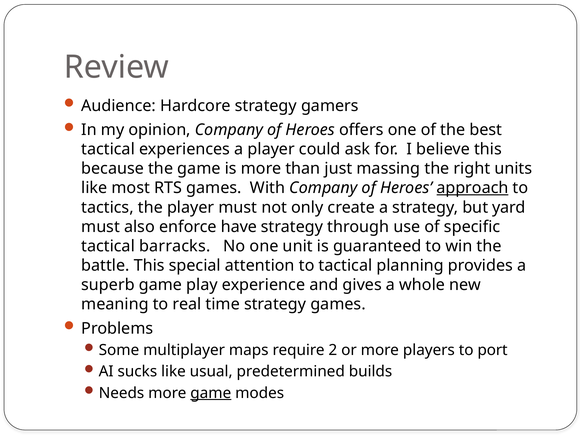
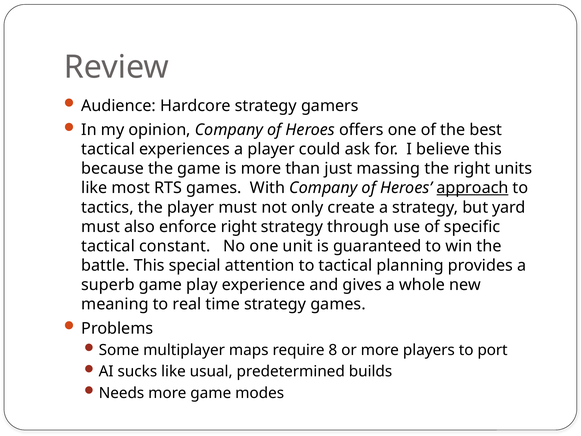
enforce have: have -> right (239, 227)
barracks: barracks -> constant (175, 246)
2: 2 -> 8 (333, 350)
game underline: present -> none (211, 393)
